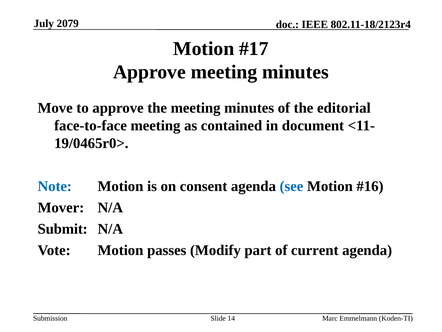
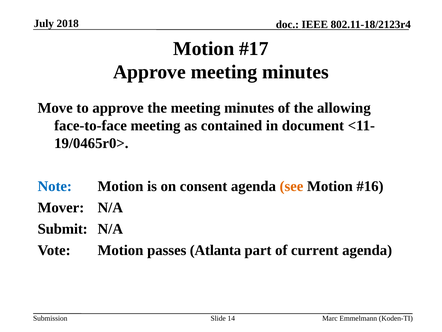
2079: 2079 -> 2018 (68, 23)
editorial: editorial -> allowing (344, 108)
see colour: blue -> orange (291, 186)
Modify: Modify -> Atlanta (215, 250)
